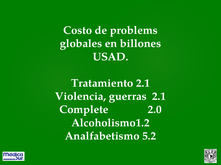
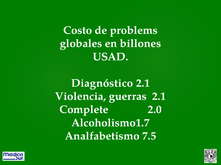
Tratamiento: Tratamiento -> Diagnóstico (102, 83)
Alcoholismo1.2: Alcoholismo1.2 -> Alcoholismo1.7 (110, 123)
5.2: 5.2 -> 7.5 (149, 137)
